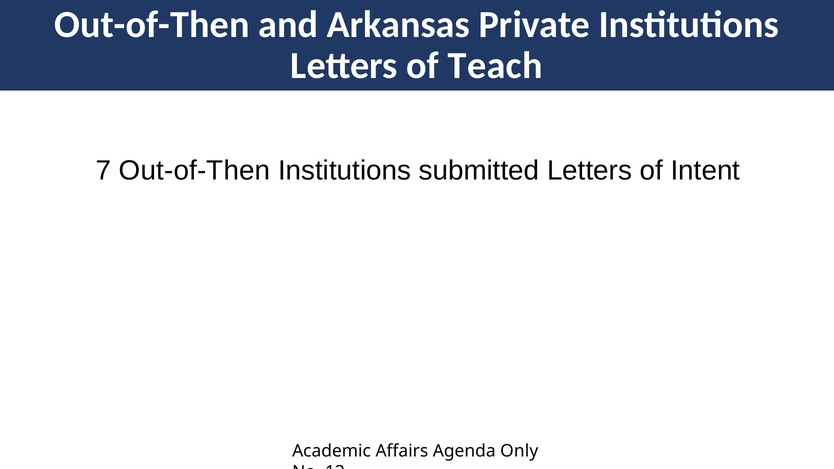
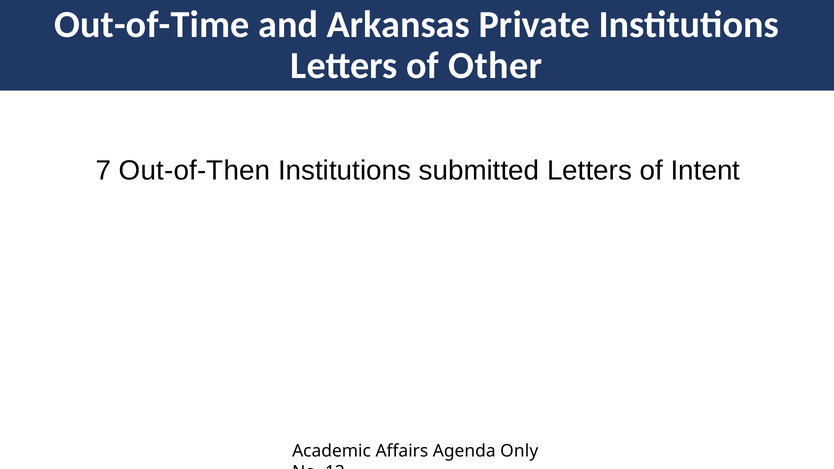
Out-of-Then: Out-of-Then -> Out-of-Time (152, 24)
Teach: Teach -> Other (495, 66)
